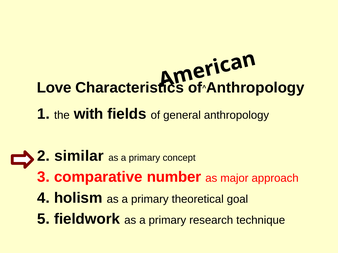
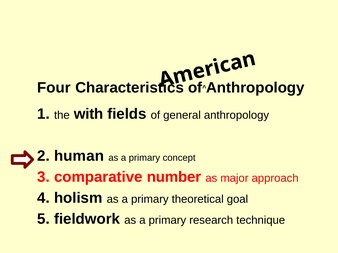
Love: Love -> Four (54, 88)
similar: similar -> human (79, 156)
